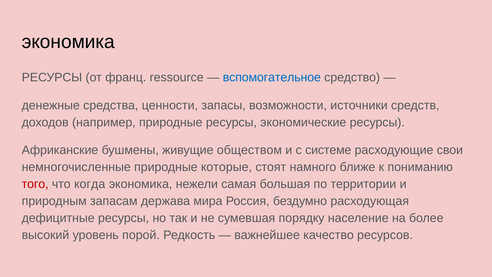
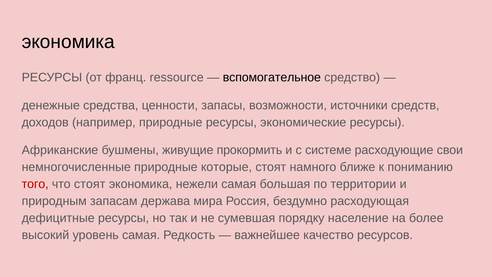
вспомогательное colour: blue -> black (272, 77)
обществом: обществом -> прокормить (249, 150)
что когда: когда -> стоят (90, 184)
уровень порой: порой -> самая (141, 235)
